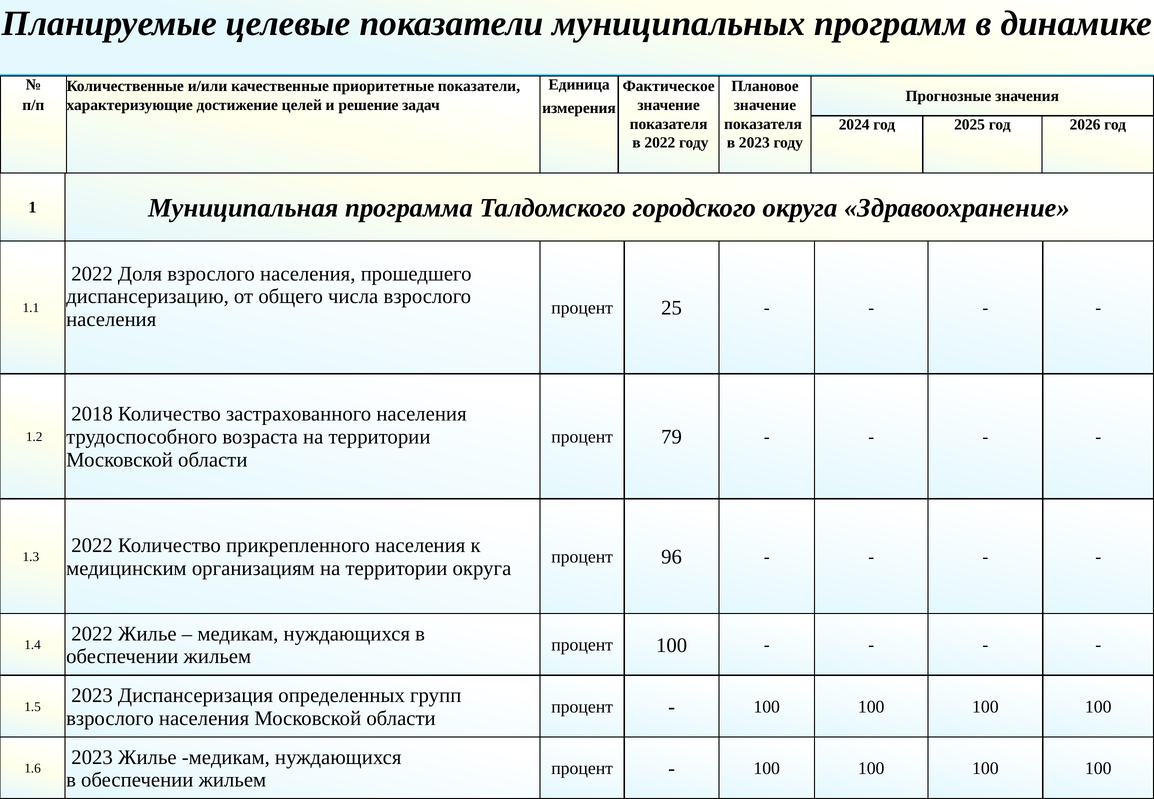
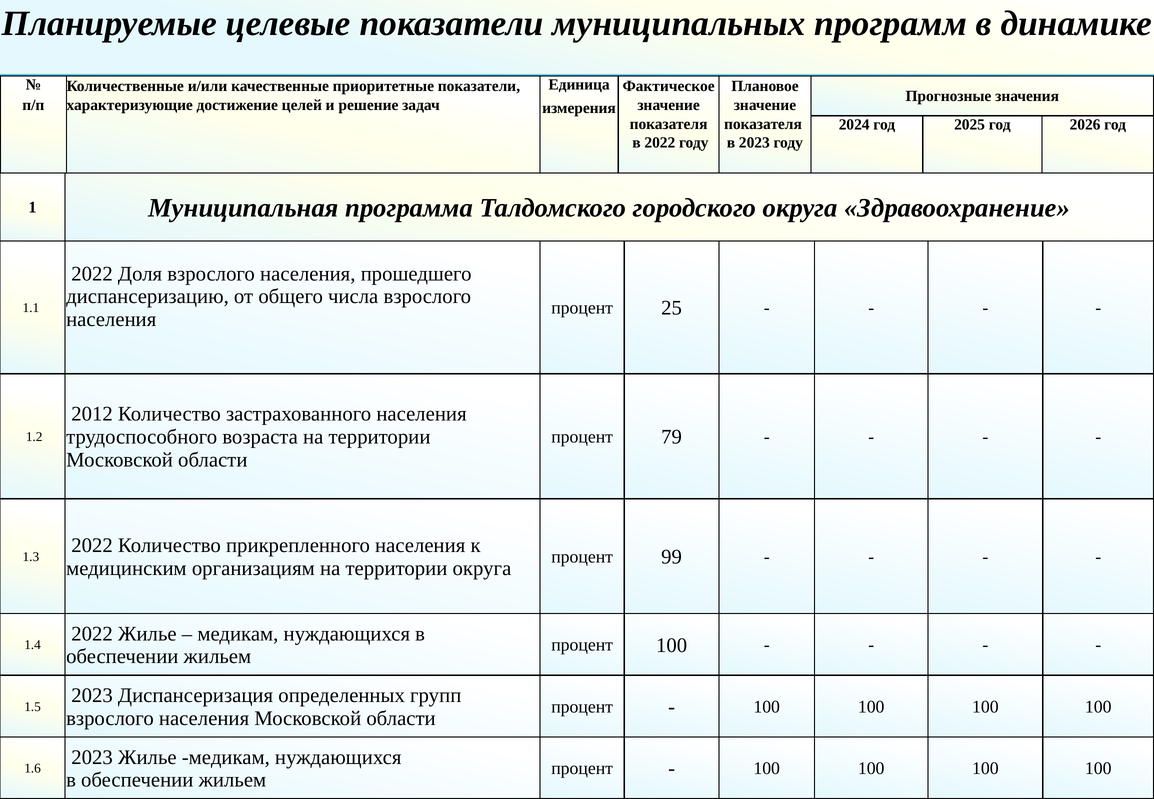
2018: 2018 -> 2012 (92, 414)
96: 96 -> 99 (672, 557)
